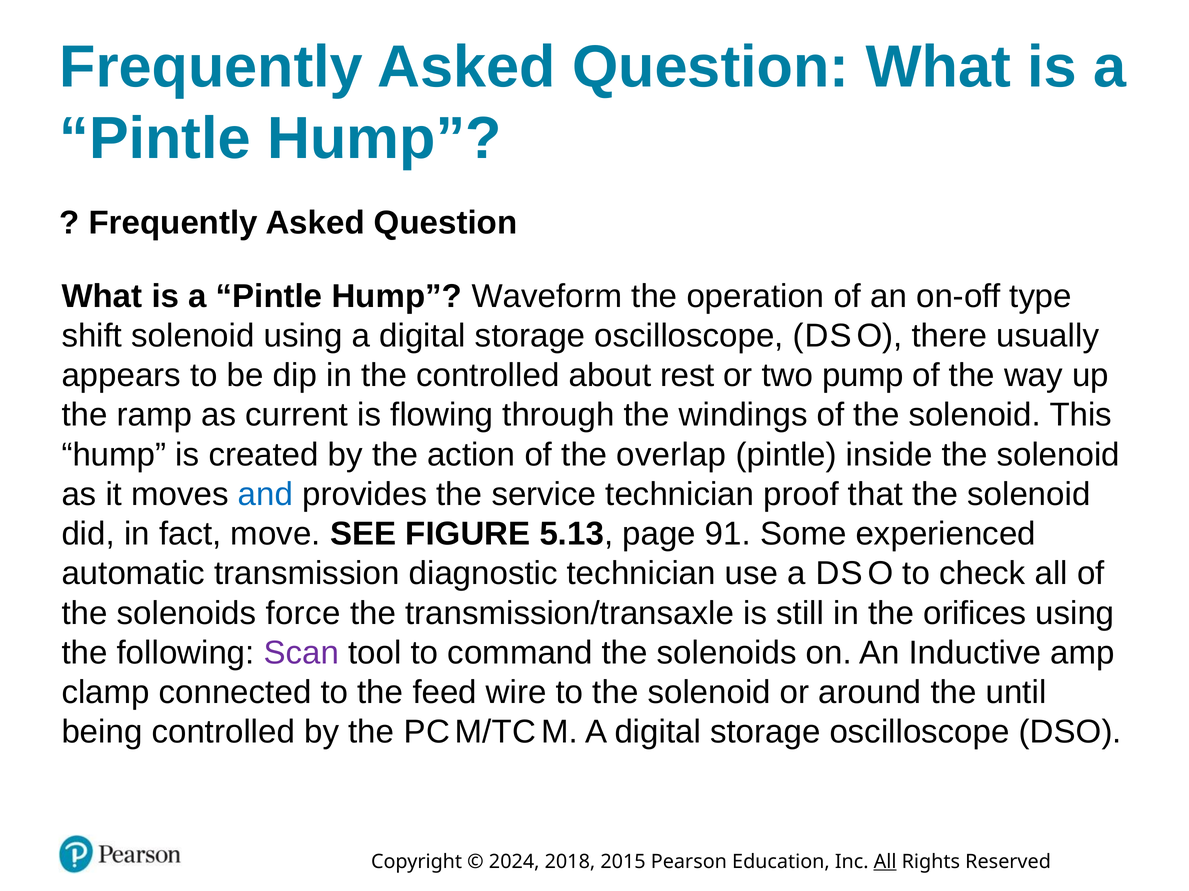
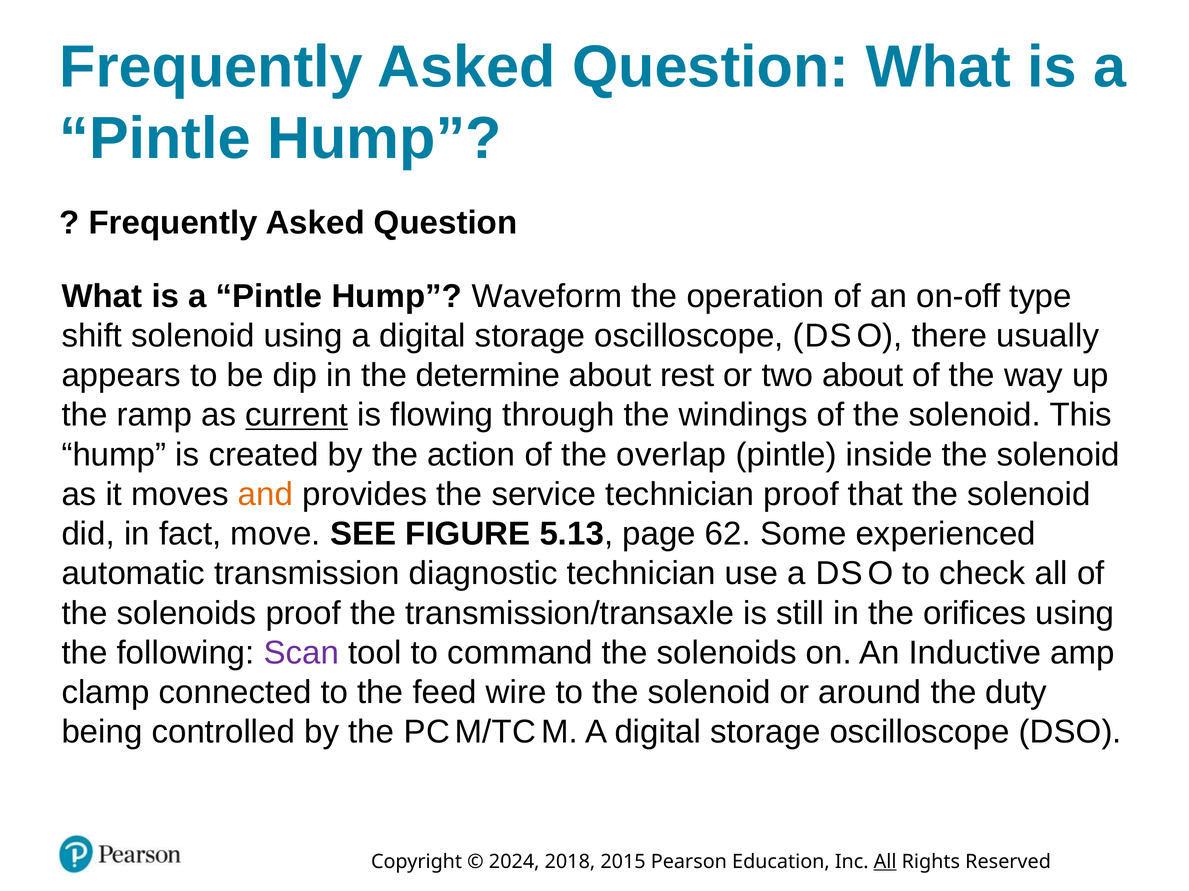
the controlled: controlled -> determine (488, 376)
two pump: pump -> about (863, 376)
current underline: none -> present (297, 415)
and colour: blue -> orange (265, 495)
91: 91 -> 62 (728, 534)
solenoids force: force -> proof (303, 614)
until: until -> duty (1016, 693)
